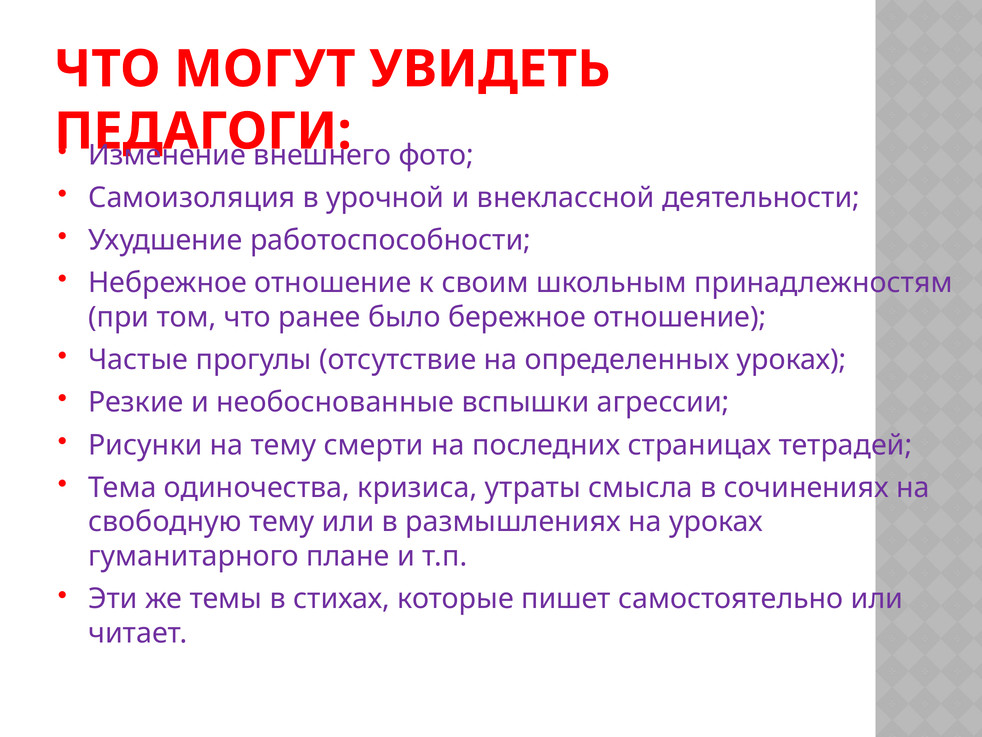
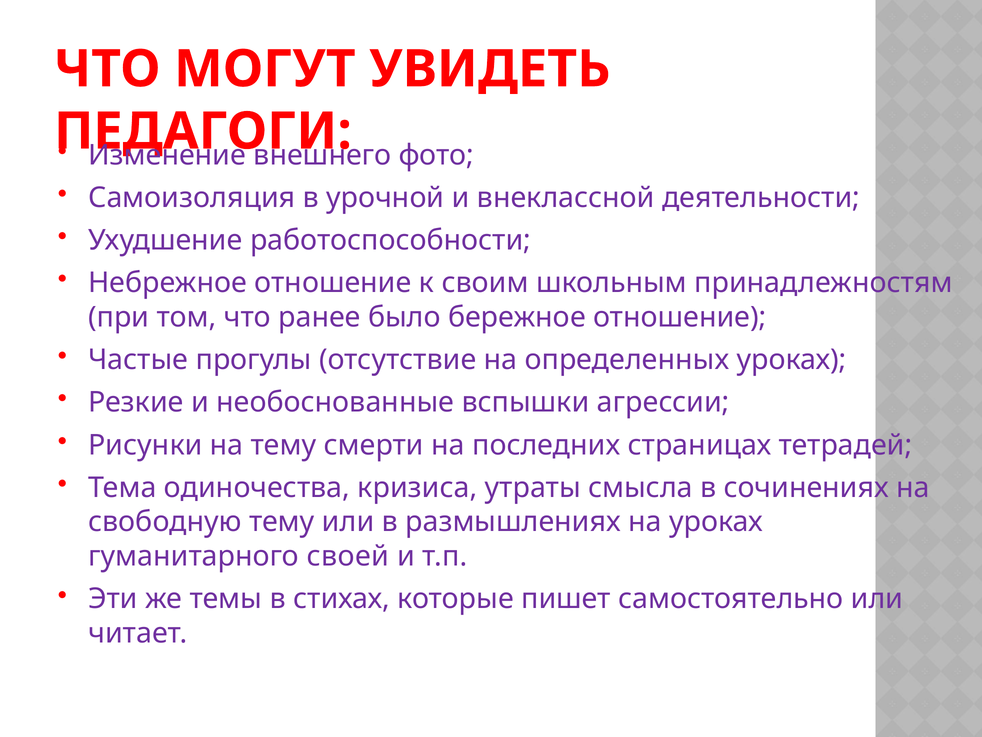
плане: плане -> своей (348, 556)
